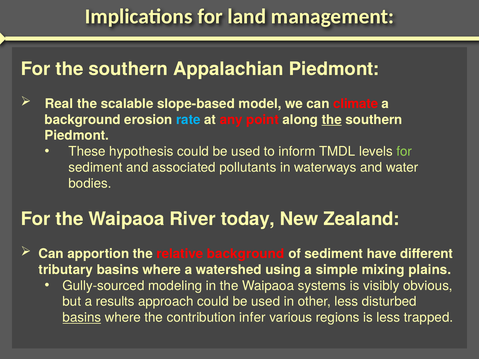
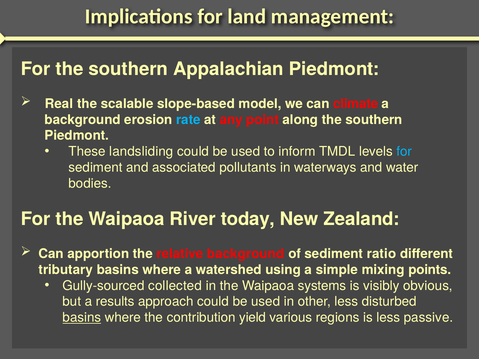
the underline: present -> none (332, 120)
hypothesis: hypothesis -> landsliding (141, 152)
for colour: light green -> light blue (404, 152)
have: have -> ratio (382, 254)
plains: plains -> points (430, 270)
modeling: modeling -> collected (175, 286)
infer: infer -> yield (253, 318)
trapped: trapped -> passive (429, 318)
